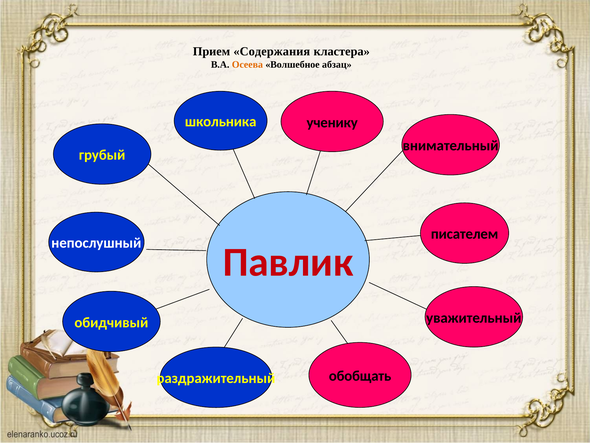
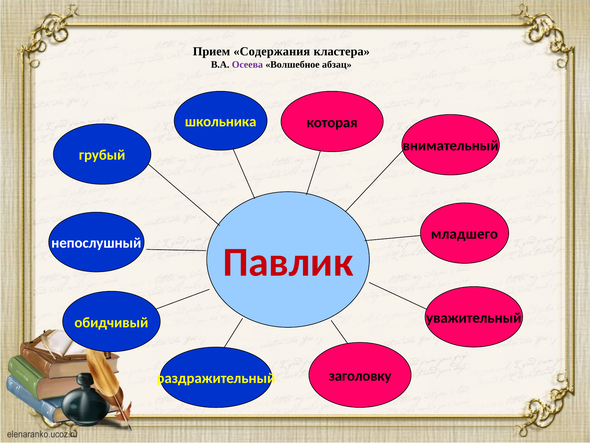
Осеева colour: orange -> purple (247, 64)
ученику: ученику -> которая (332, 122)
писателем: писателем -> младшего (464, 234)
обобщать: обобщать -> заголовку (360, 376)
